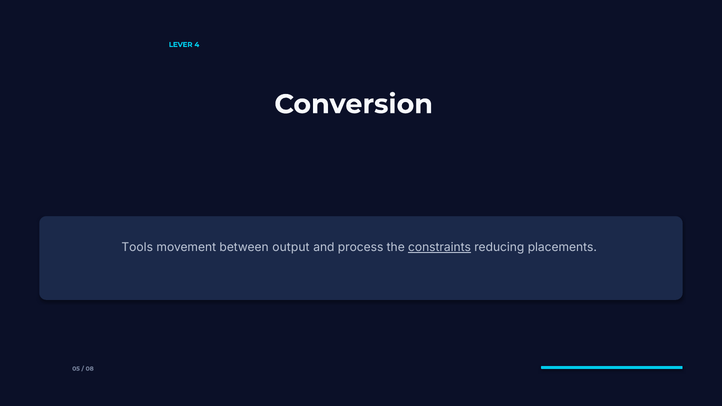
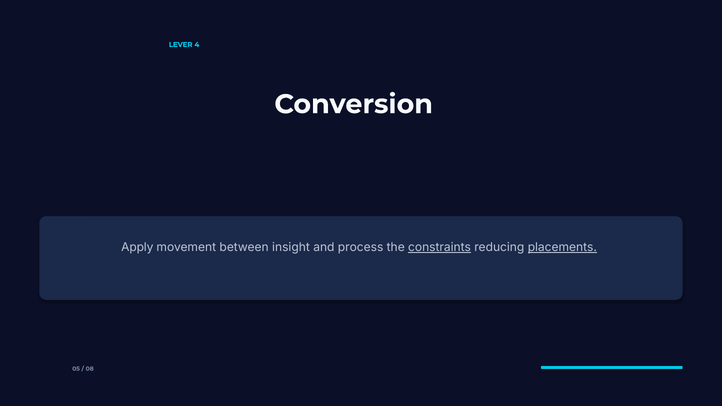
Tools: Tools -> Apply (137, 247)
output: output -> insight (291, 247)
placements underline: none -> present (562, 247)
